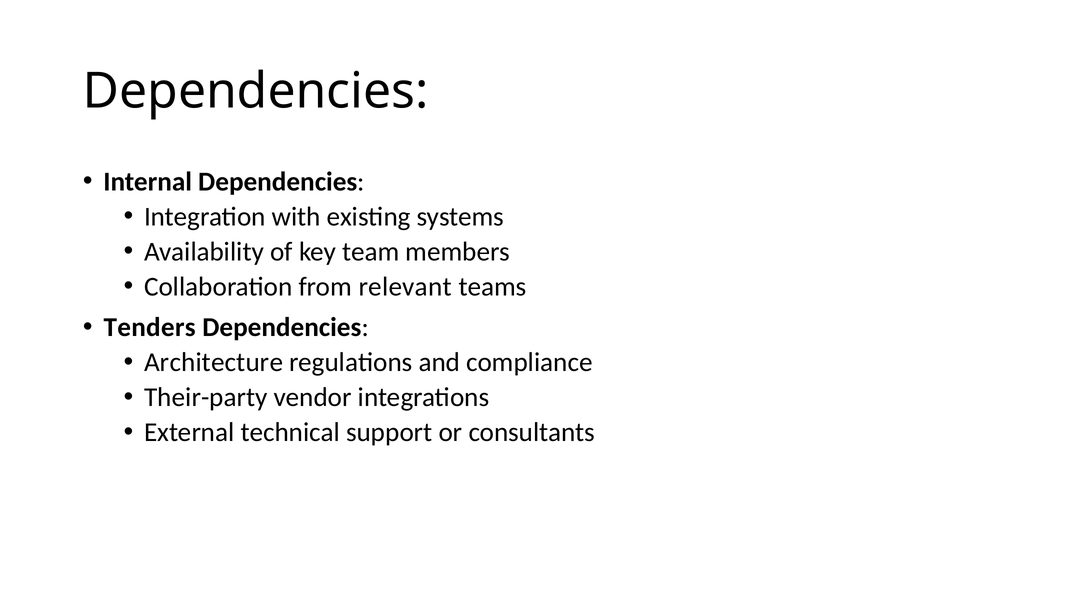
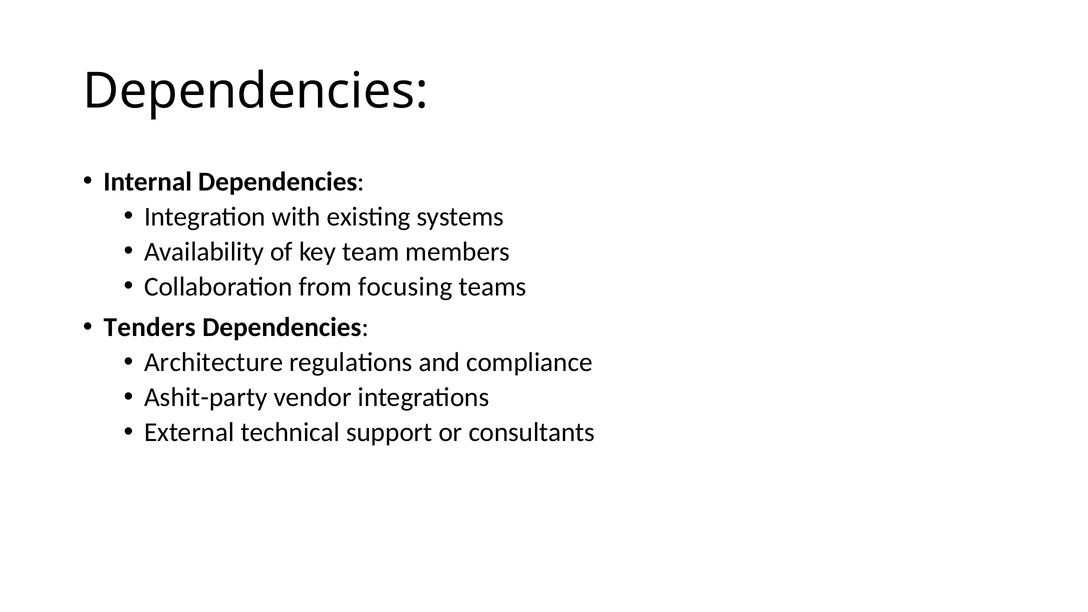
relevant: relevant -> focusing (405, 287)
Their-party: Their-party -> Ashit-party (206, 397)
